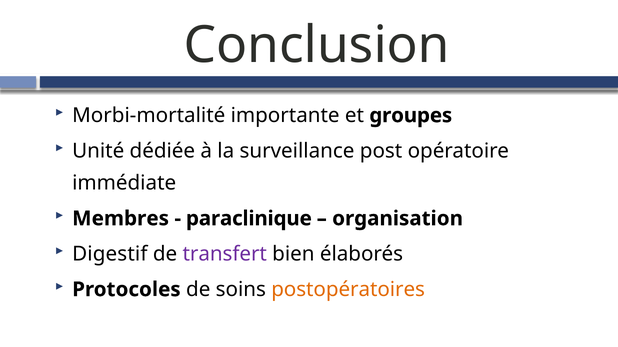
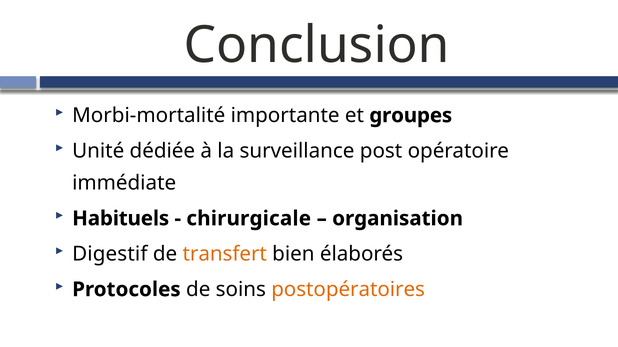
Membres: Membres -> Habituels (121, 219)
paraclinique: paraclinique -> chirurgicale (249, 219)
transfert colour: purple -> orange (225, 254)
